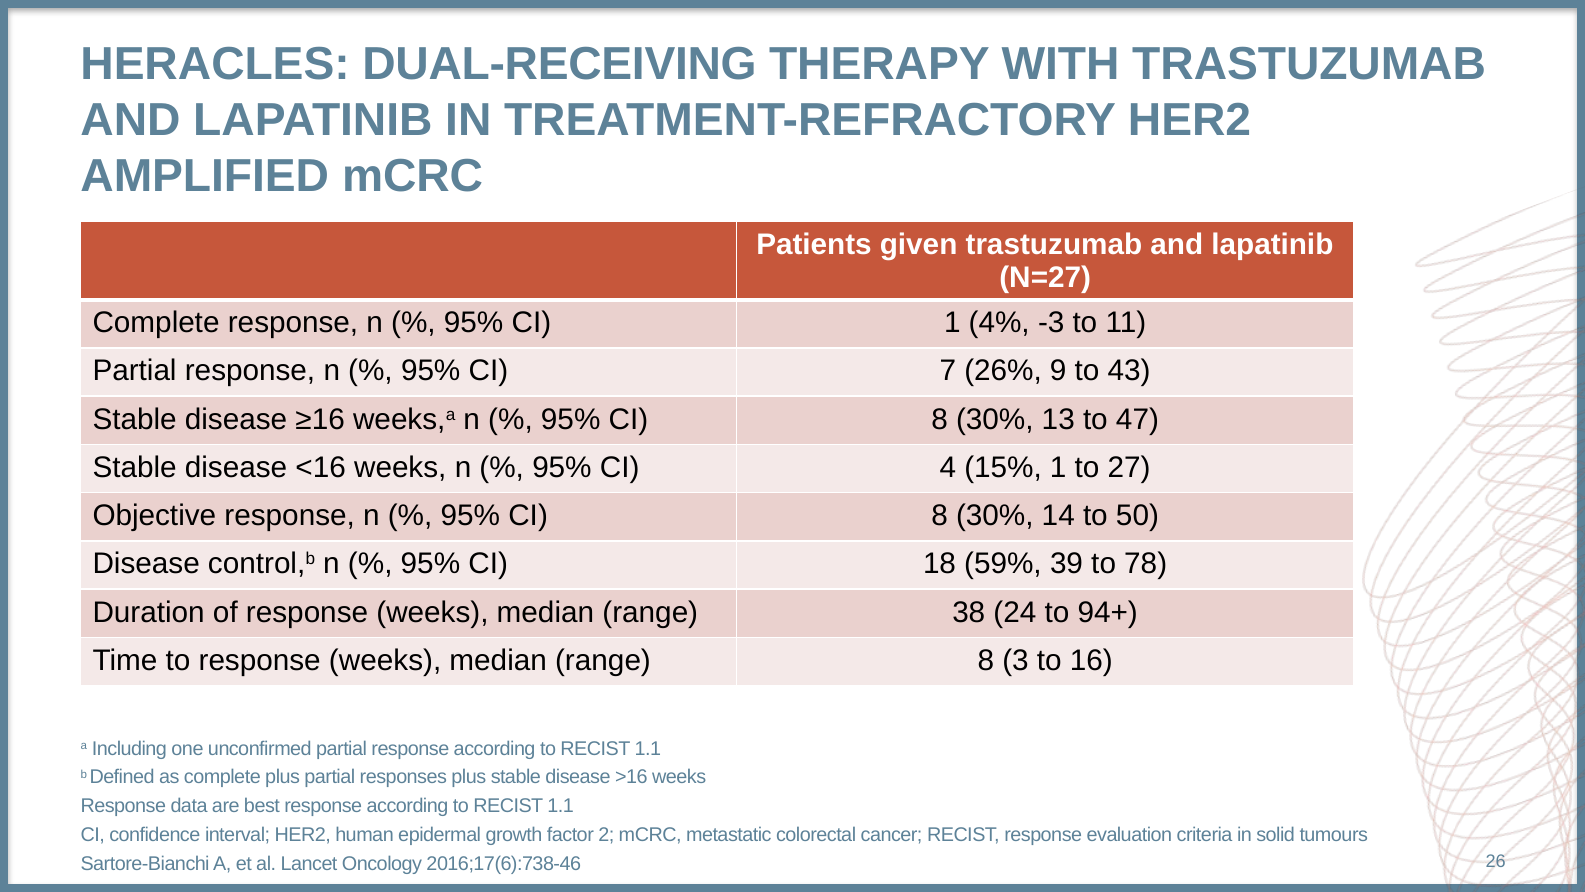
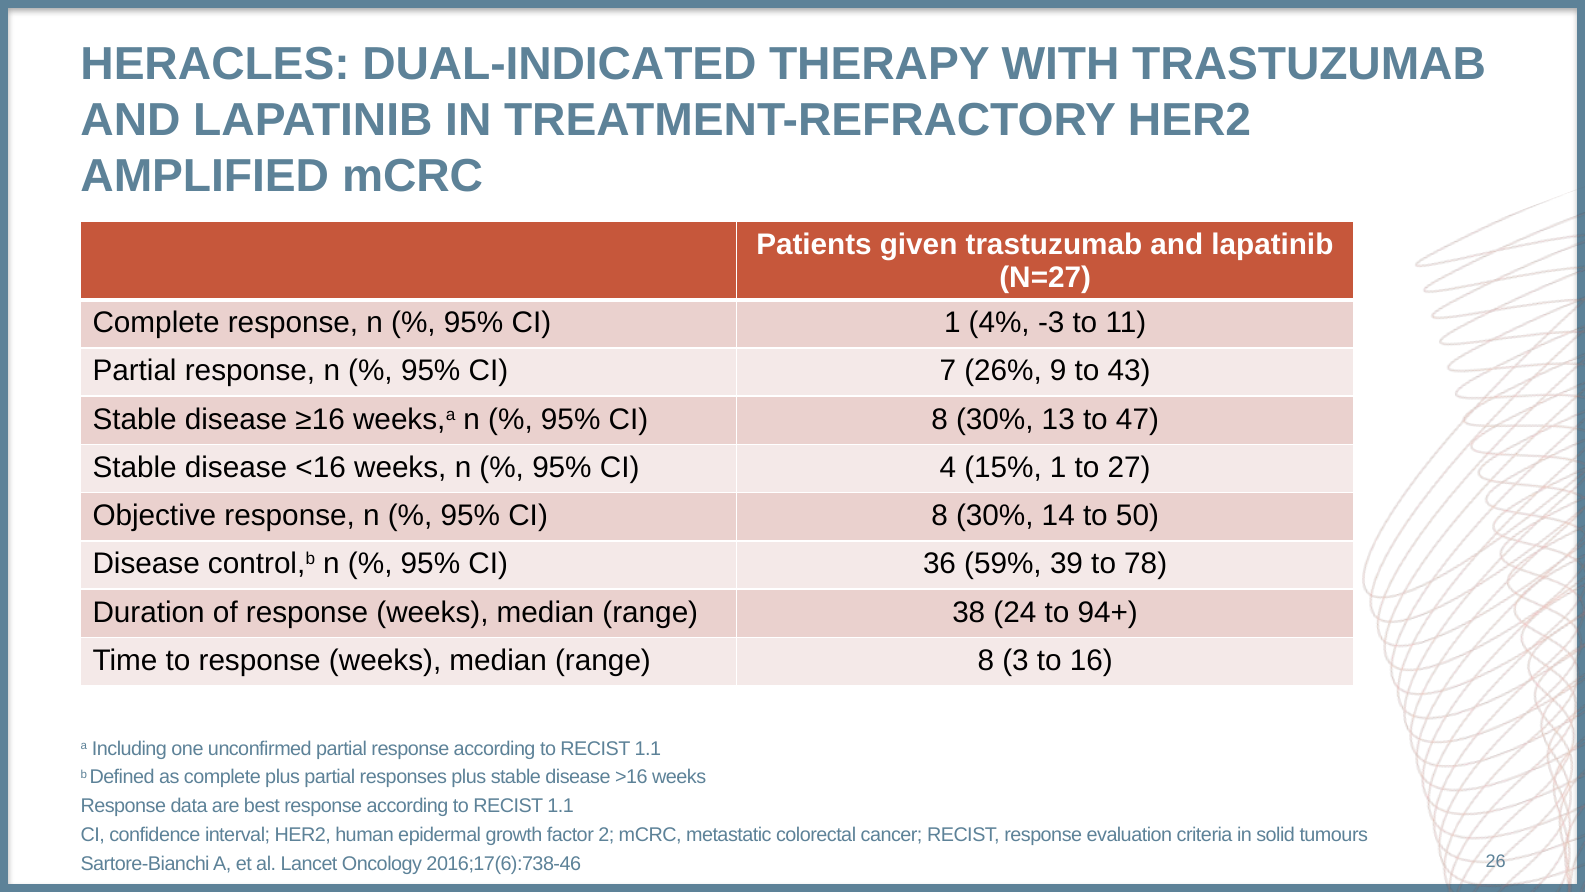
DUAL-RECEIVING: DUAL-RECEIVING -> DUAL-INDICATED (559, 65)
18: 18 -> 36 (940, 564)
